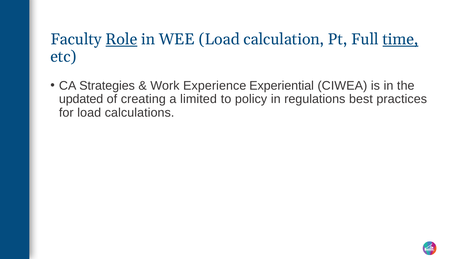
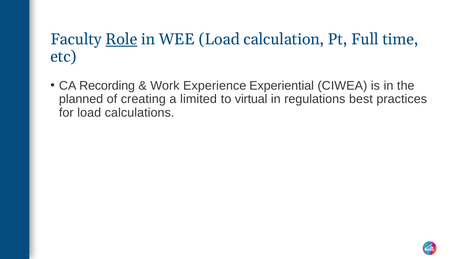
time underline: present -> none (400, 39)
Strategies: Strategies -> Recording (107, 86)
updated: updated -> planned (81, 99)
policy: policy -> virtual (251, 99)
